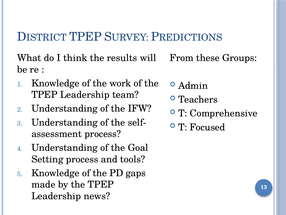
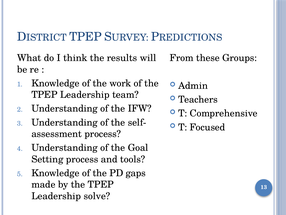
news: news -> solve (97, 196)
